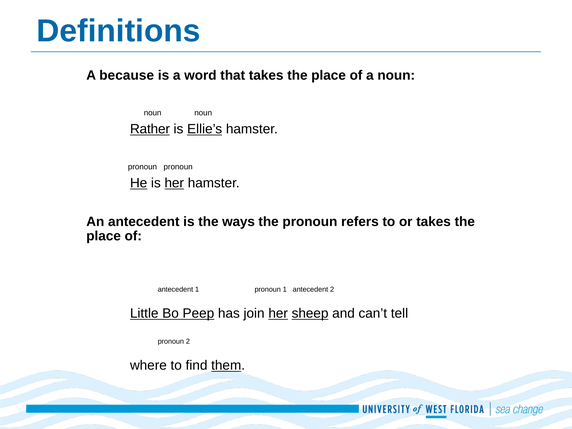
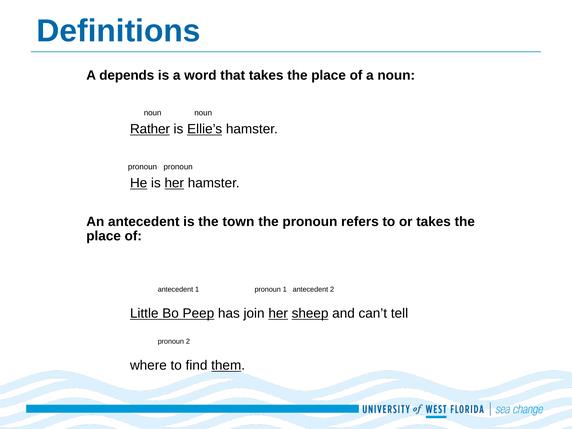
because: because -> depends (127, 76)
ways: ways -> town (238, 222)
